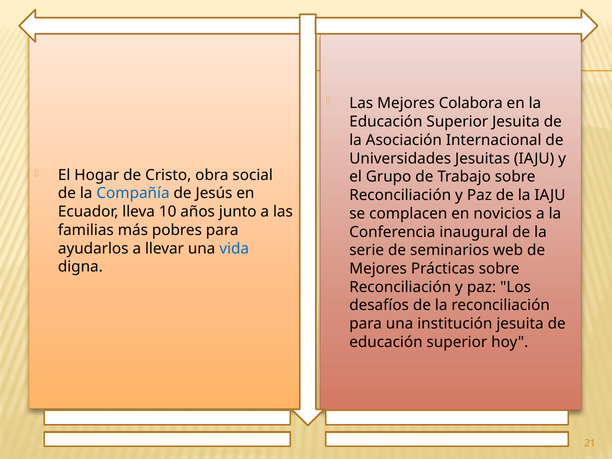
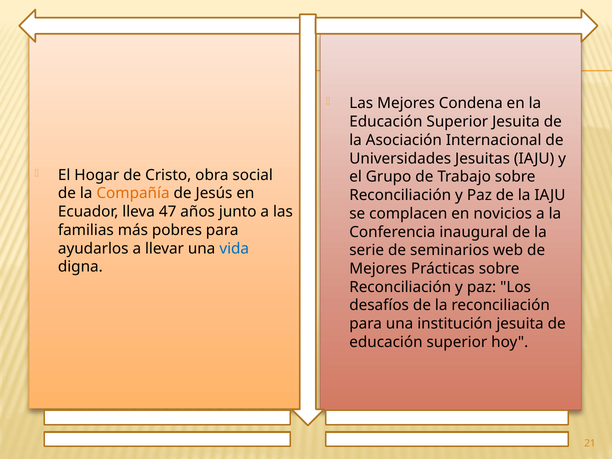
Colabora: Colabora -> Condena (471, 103)
Compañía colour: blue -> orange (133, 193)
10: 10 -> 47 (168, 212)
